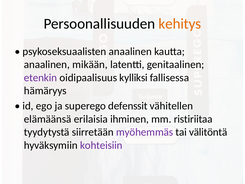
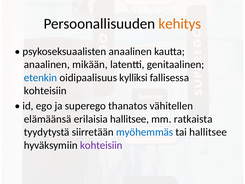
etenkin colour: purple -> blue (40, 78)
hämäryys: hämäryys -> kohteisiin (45, 91)
defenssit: defenssit -> thanatos (128, 106)
erilaisia ihminen: ihminen -> hallitsee (130, 119)
ristiriitaa: ristiriitaa -> ratkaista (193, 119)
myöhemmäs colour: purple -> blue (145, 132)
tai välitöntä: välitöntä -> hallitsee (208, 132)
